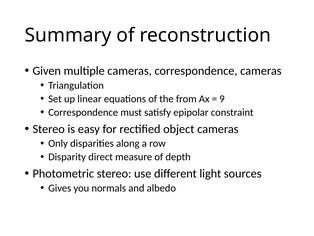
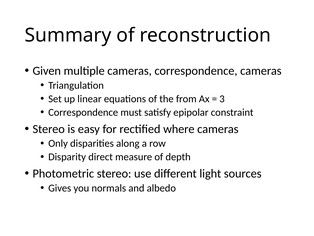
9: 9 -> 3 (222, 99)
object: object -> where (179, 129)
